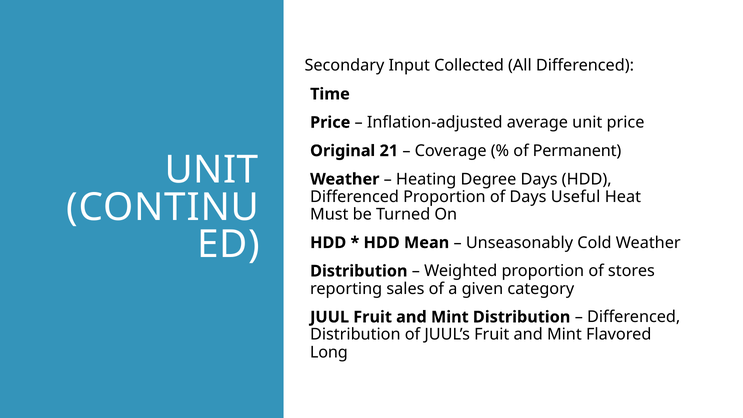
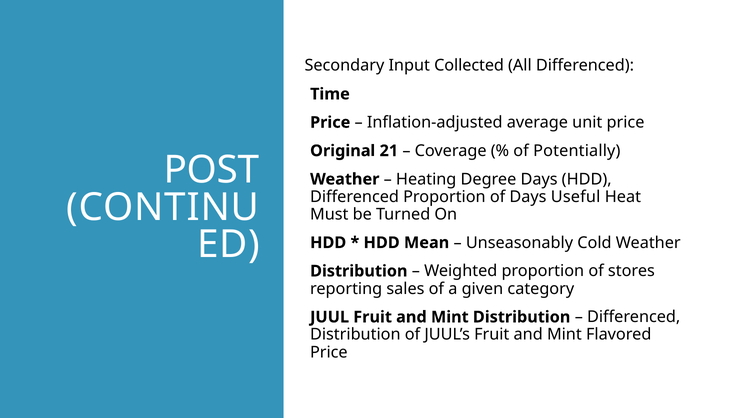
Permanent: Permanent -> Potentially (577, 151)
UNIT: UNIT -> POST (212, 170)
Long: Long -> Price (329, 352)
